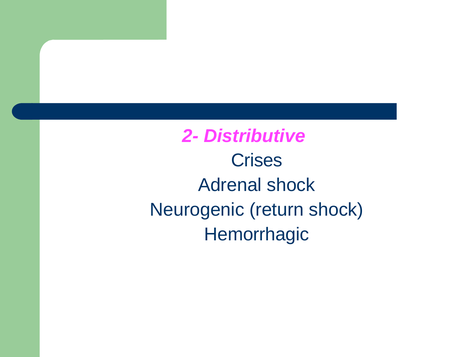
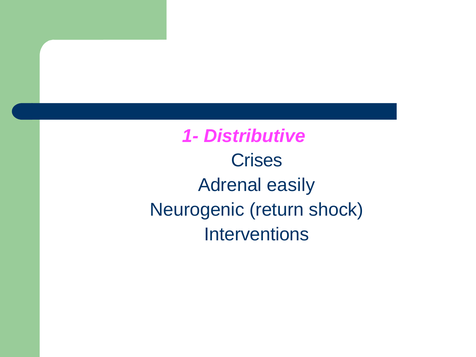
2-: 2- -> 1- (190, 136)
Adrenal shock: shock -> easily (291, 185)
Hemorrhagic: Hemorrhagic -> Interventions (257, 234)
